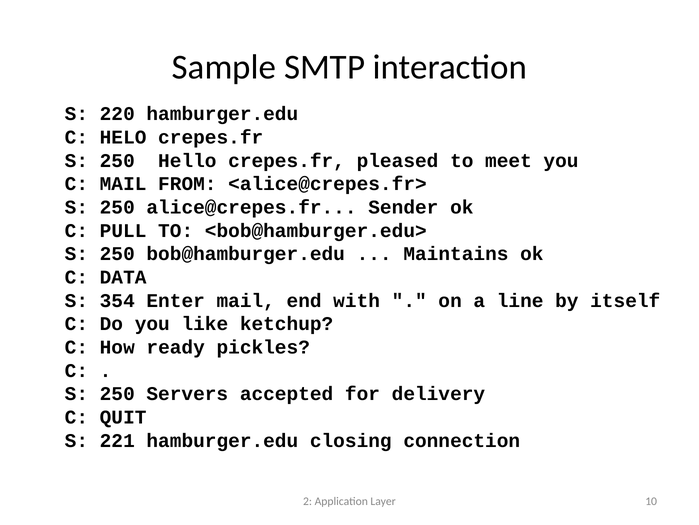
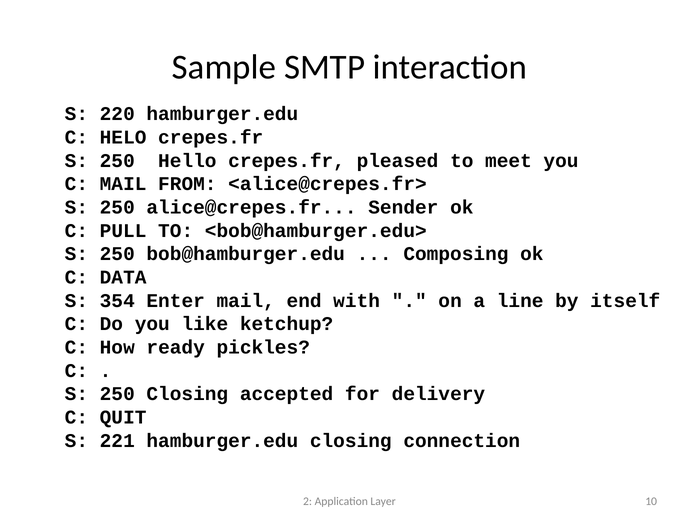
Maintains: Maintains -> Composing (456, 254)
250 Servers: Servers -> Closing (187, 394)
